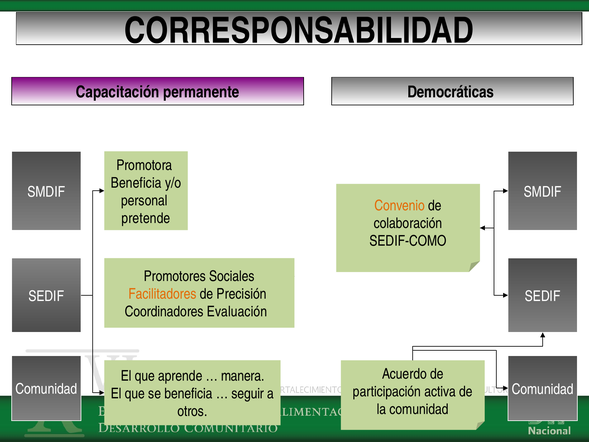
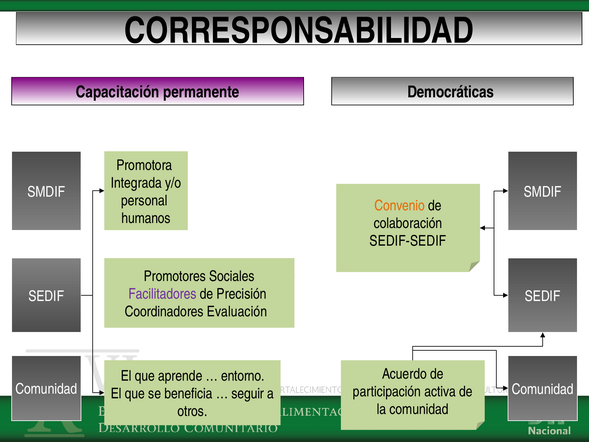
Beneficia: Beneficia -> Integrada (136, 183)
pretende: pretende -> humanos (146, 218)
SEDIF-COMO: SEDIF-COMO -> SEDIF-SEDIF (408, 241)
Facilitadores colour: orange -> purple (163, 294)
manera: manera -> entorno (243, 376)
